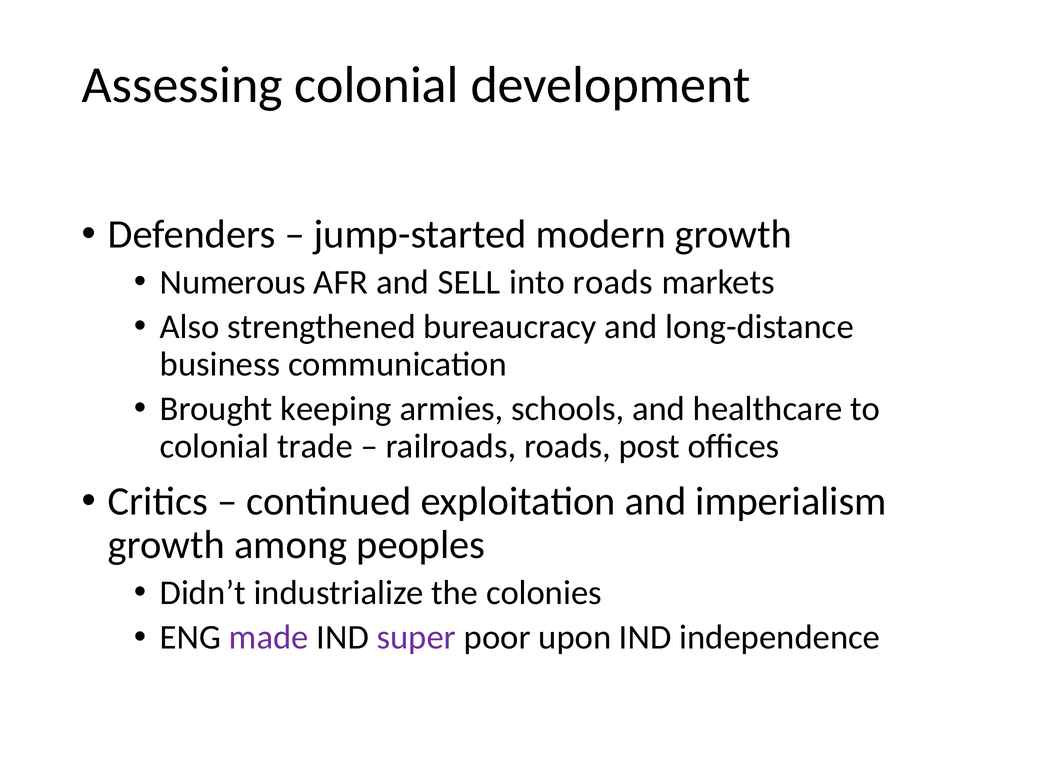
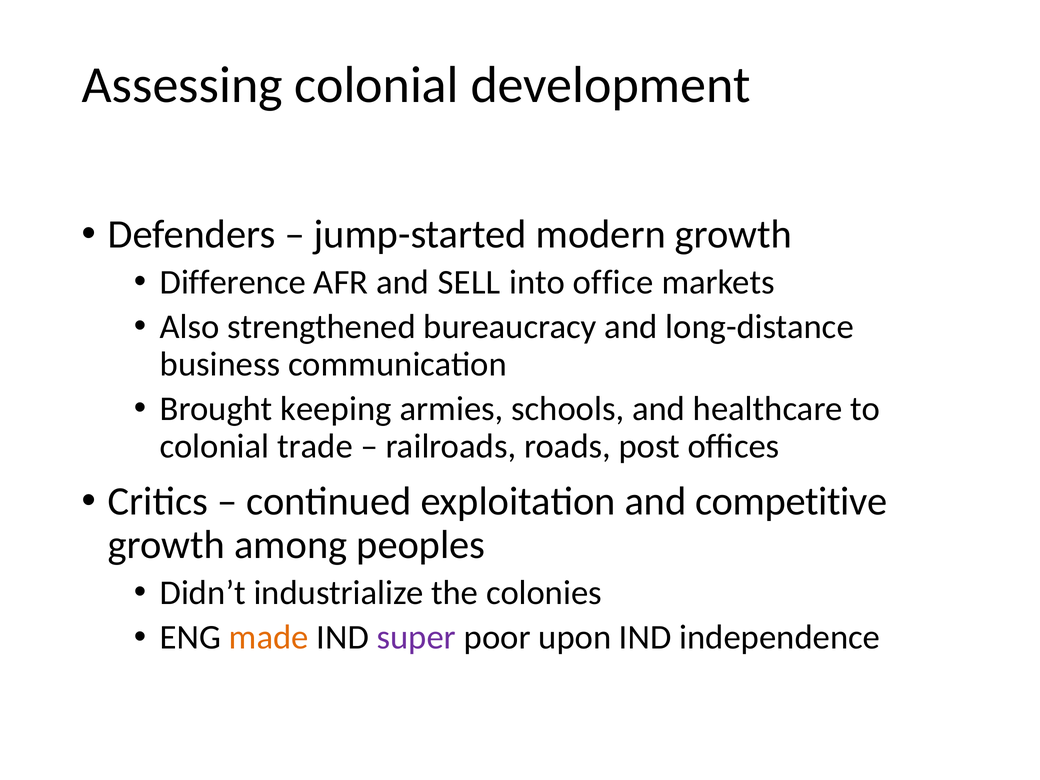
Numerous: Numerous -> Difference (233, 282)
into roads: roads -> office (613, 282)
imperialism: imperialism -> competitive (791, 501)
made colour: purple -> orange (269, 637)
